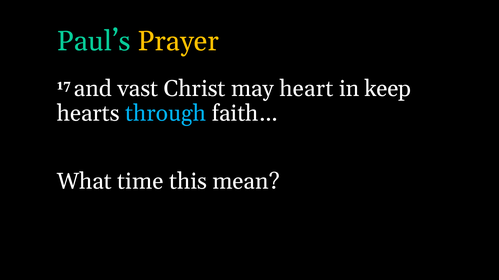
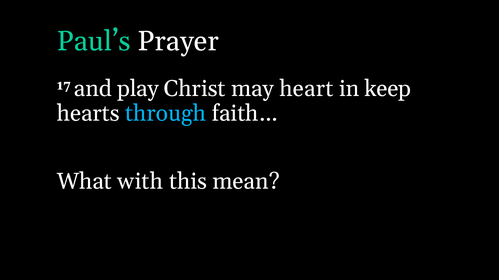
Prayer colour: yellow -> white (178, 41)
vast: vast -> play (138, 89)
time: time -> with (140, 182)
